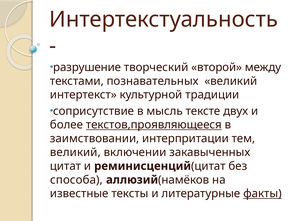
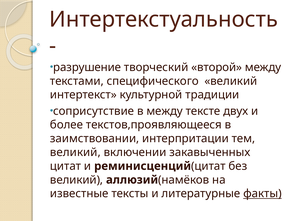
познавательных: познавательных -> специфического (153, 81)
в мысль: мысль -> между (165, 111)
текстов,проявляющееся underline: present -> none (154, 125)
способа: способа -> великий (77, 180)
